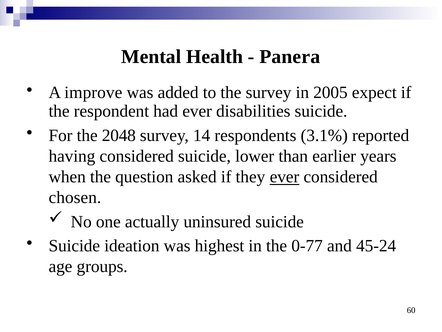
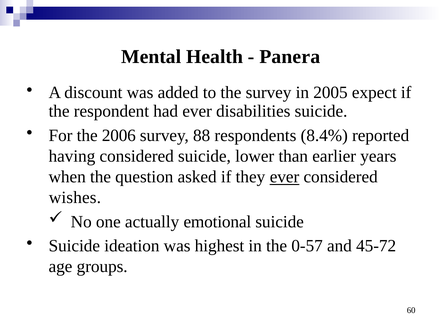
improve: improve -> discount (93, 92)
2048: 2048 -> 2006 (119, 135)
14: 14 -> 88 (202, 135)
3.1%: 3.1% -> 8.4% (324, 135)
chosen: chosen -> wishes (75, 197)
uninsured: uninsured -> emotional (217, 221)
0-77: 0-77 -> 0-57 (307, 245)
45-24: 45-24 -> 45-72 (376, 245)
